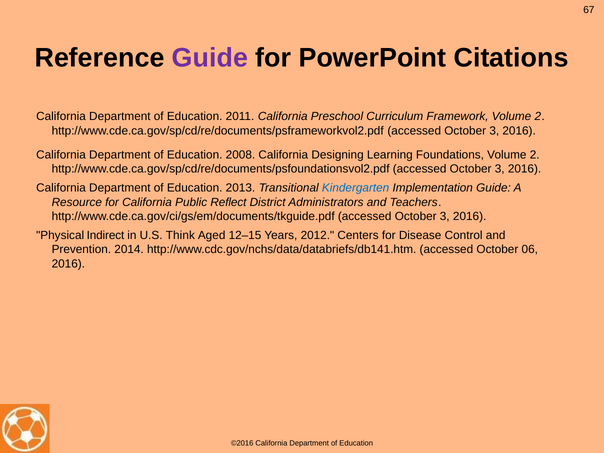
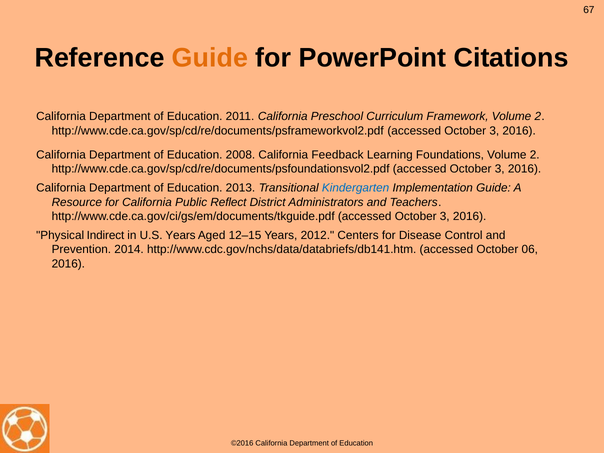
Guide colour: purple -> orange (210, 58)
Designing: Designing -> Feedback (338, 155)
U.S Think: Think -> Years (180, 235)
